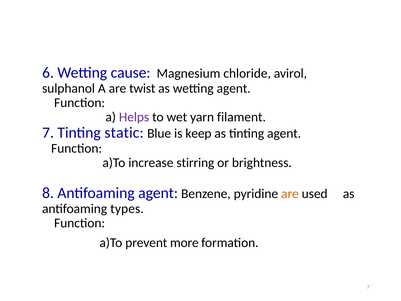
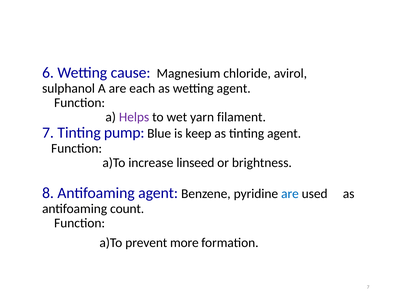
twist: twist -> each (142, 88)
static: static -> pump (124, 133)
stirring: stirring -> linseed (195, 163)
are colour: orange -> blue (290, 194)
types: types -> count (127, 208)
